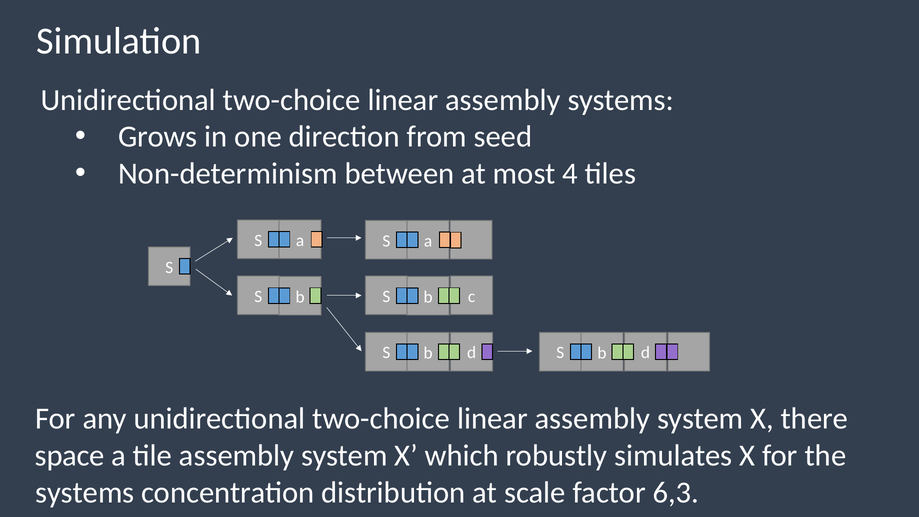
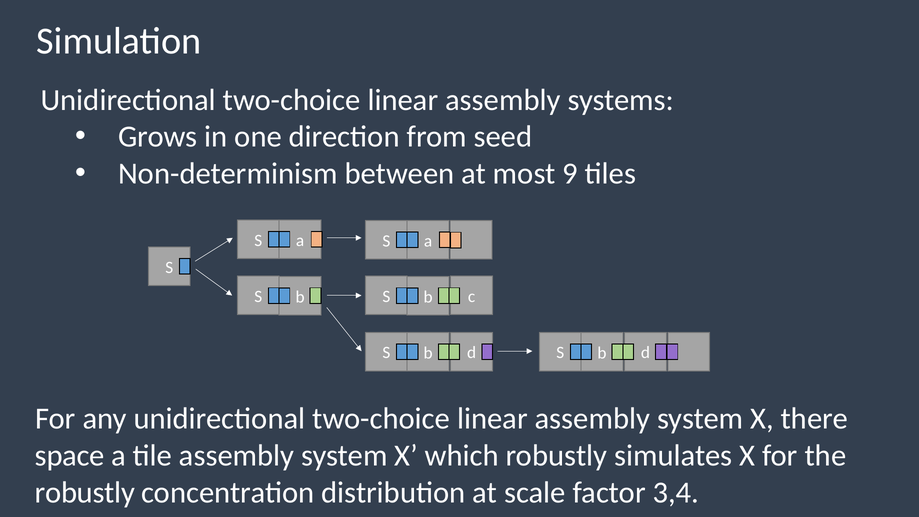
4: 4 -> 9 (570, 174)
systems: systems -> robustly (85, 492)
6,3: 6,3 -> 3,4 (676, 492)
